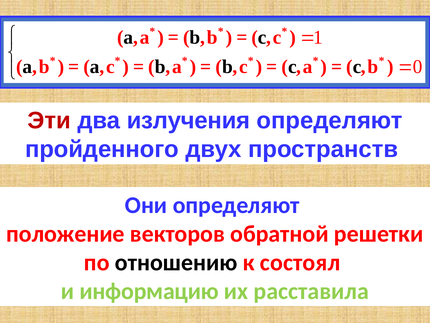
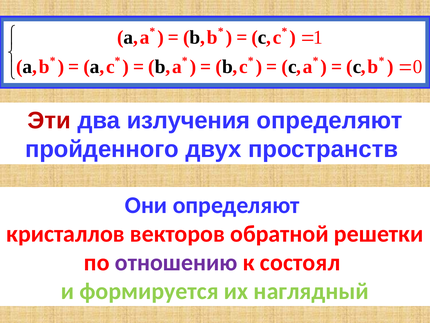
положение: положение -> кристаллов (65, 233)
отношению colour: black -> purple (176, 262)
информацию: информацию -> формируется (149, 291)
расставила: расставила -> наглядный (311, 291)
